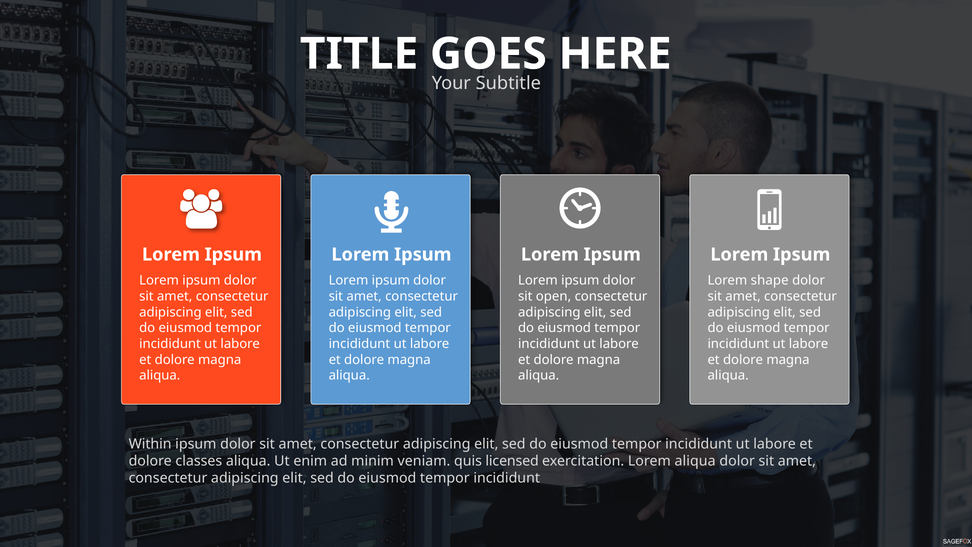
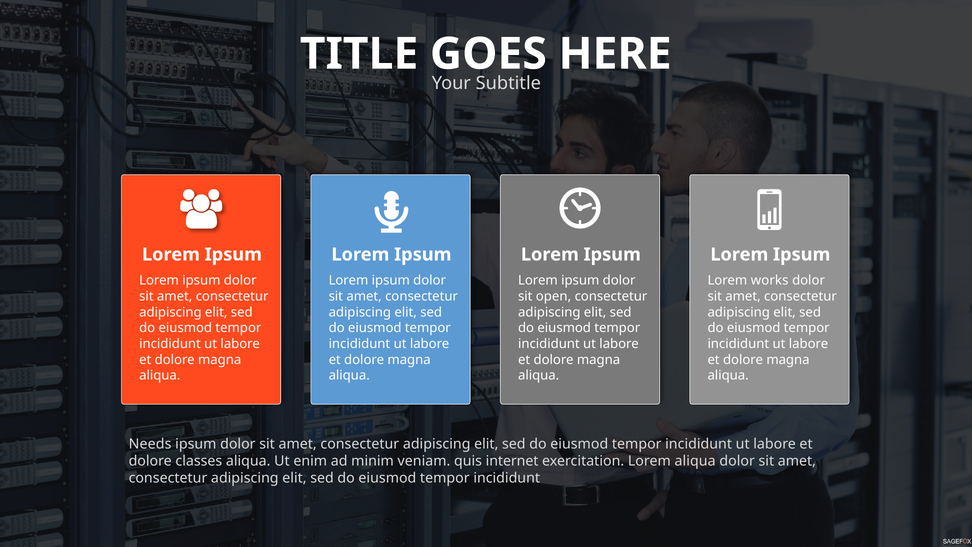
shape: shape -> works (770, 280)
Within: Within -> Needs (150, 444)
licensed: licensed -> internet (512, 461)
